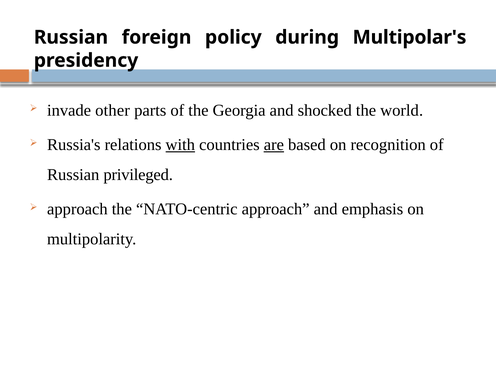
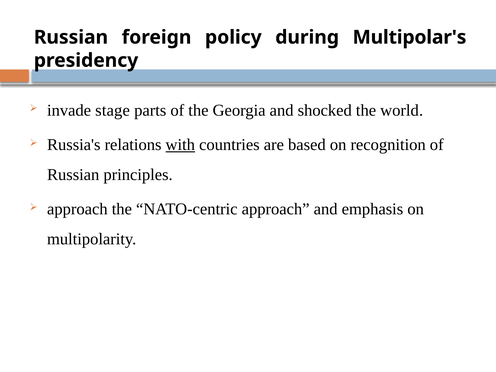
other: other -> stage (113, 110)
are underline: present -> none (274, 145)
privileged: privileged -> principles (138, 175)
